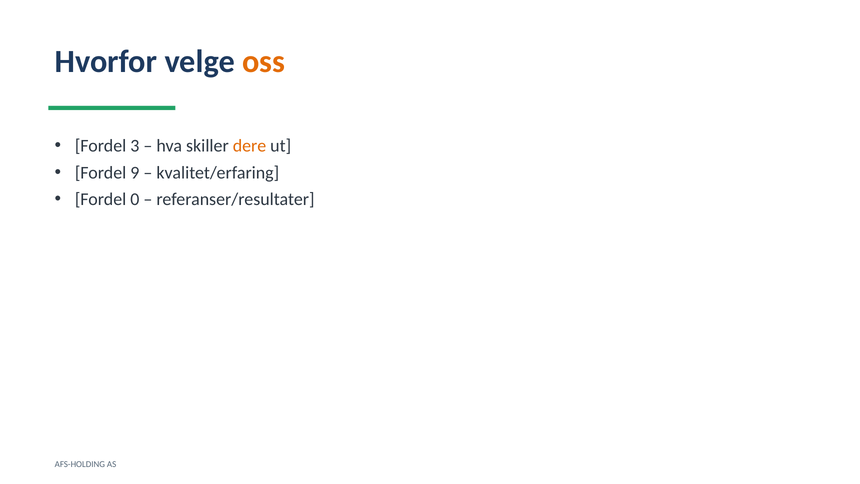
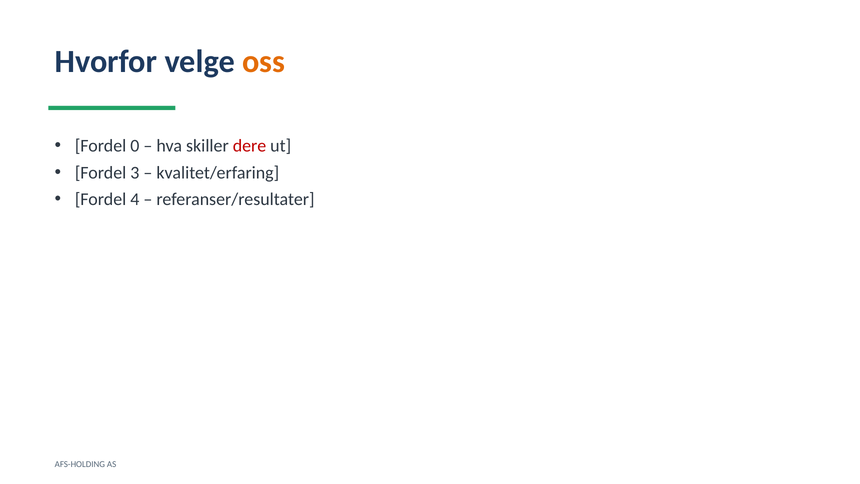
3: 3 -> 0 (135, 146)
dere colour: orange -> red (249, 146)
9: 9 -> 3 (135, 173)
0: 0 -> 4 (135, 199)
